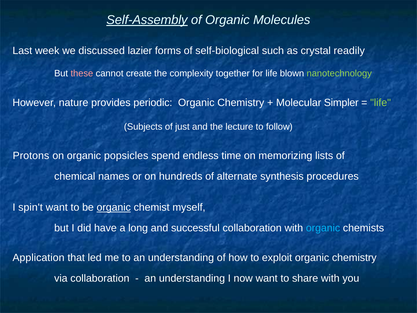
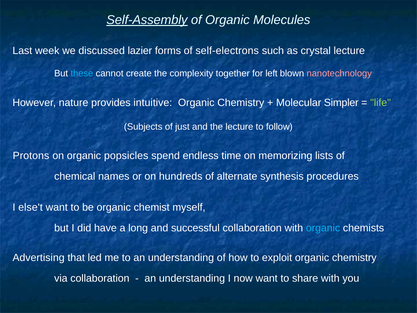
self-biological: self-biological -> self-electrons (227, 51)
crystal readily: readily -> lecture (349, 51)
these colour: pink -> light blue (82, 73)
for life: life -> left (272, 73)
nanotechnology colour: light green -> pink (339, 73)
periodic: periodic -> intuitive (153, 103)
spin't: spin't -> else't (30, 207)
organic underline: present -> none (114, 207)
Application: Application -> Advertising (39, 258)
